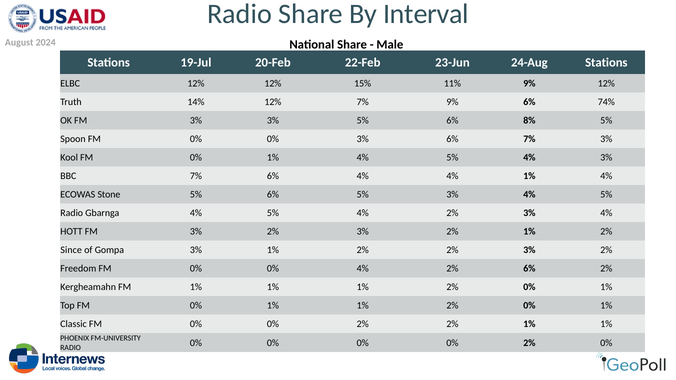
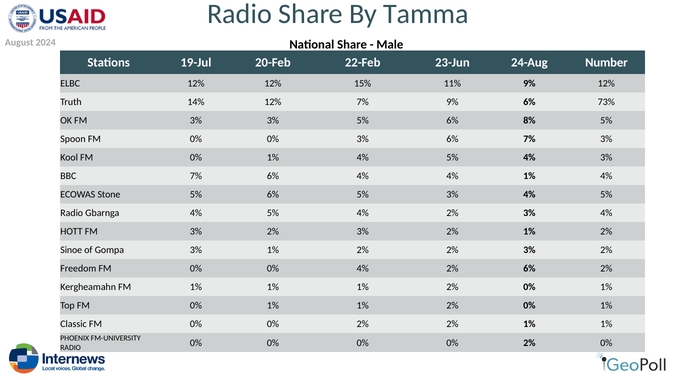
Interval: Interval -> Tamma (426, 14)
24-Aug Stations: Stations -> Number (606, 63)
74%: 74% -> 73% (606, 102)
Since: Since -> Sinoe (71, 250)
